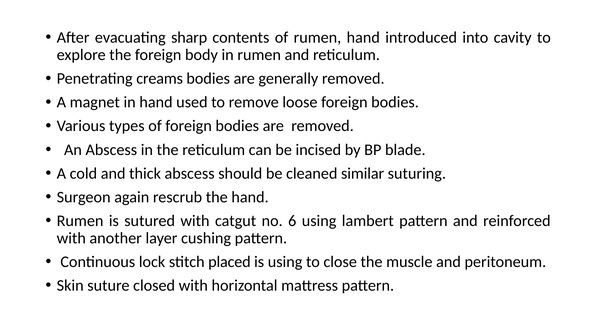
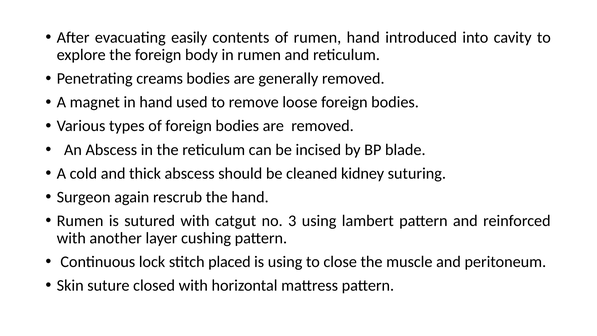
sharp: sharp -> easily (189, 37)
similar: similar -> kidney (363, 173)
6: 6 -> 3 (292, 221)
